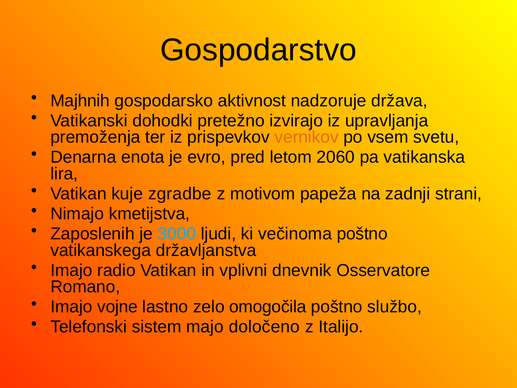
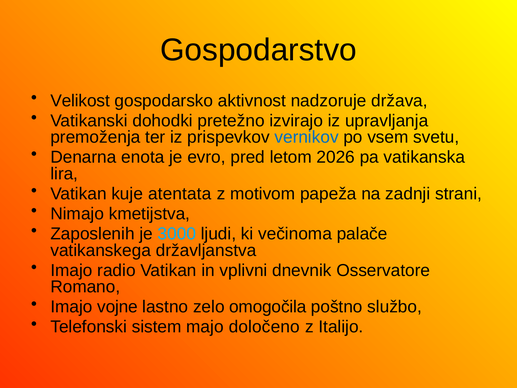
Majhnih: Majhnih -> Velikost (80, 101)
vernikov colour: orange -> blue (307, 137)
2060: 2060 -> 2026 (336, 157)
zgradbe: zgradbe -> atentata (180, 194)
večinoma poštno: poštno -> palače (362, 234)
